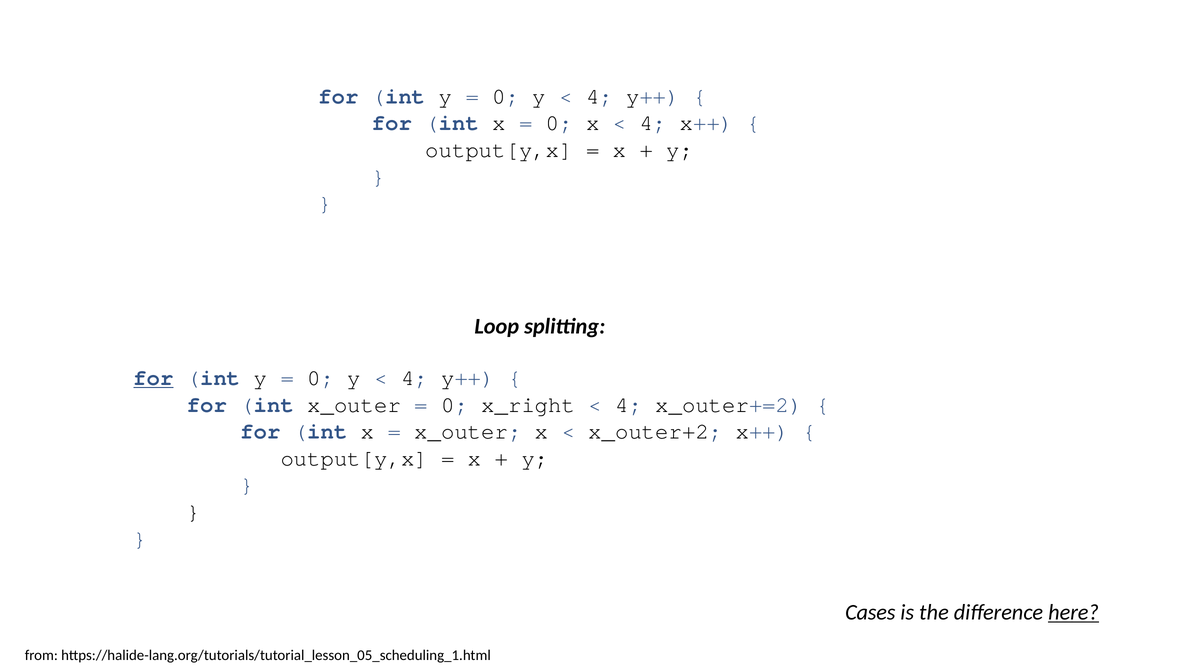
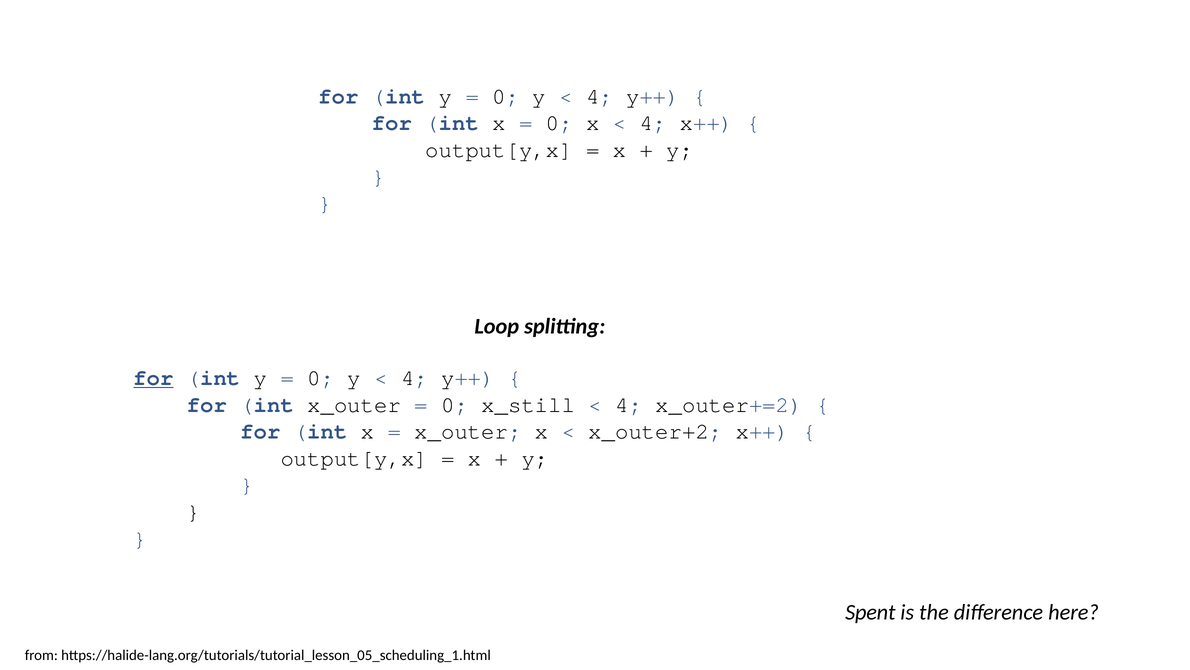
x_right: x_right -> x_still (528, 404)
Cases: Cases -> Spent (870, 612)
here underline: present -> none (1074, 612)
